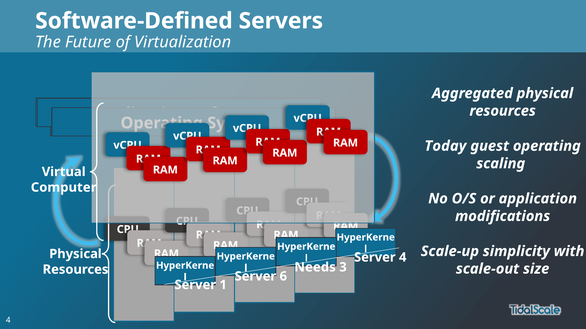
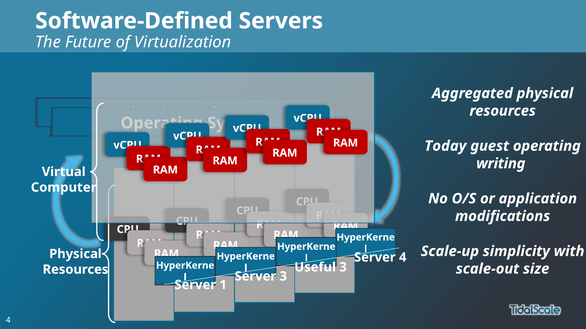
scaling: scaling -> writing (501, 164)
Needs: Needs -> Useful (315, 268)
Server 6: 6 -> 3 (283, 277)
